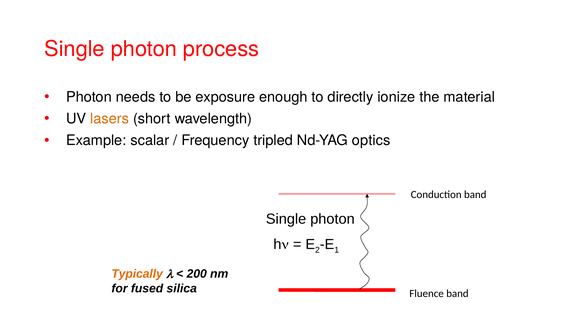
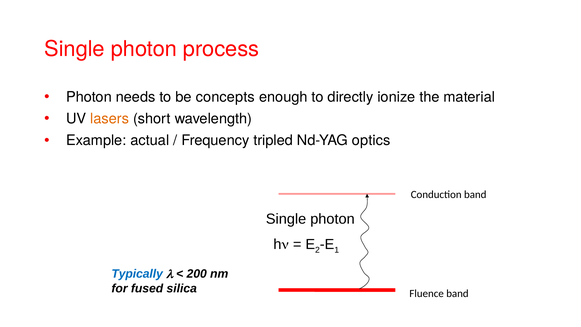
exposure: exposure -> concepts (225, 97)
scalar: scalar -> actual (150, 140)
Typically colour: orange -> blue (137, 274)
